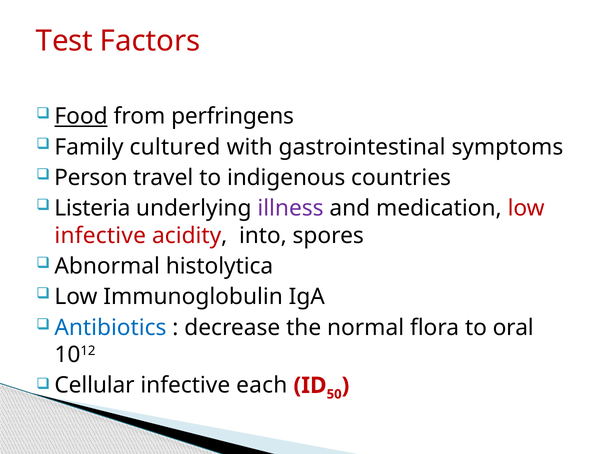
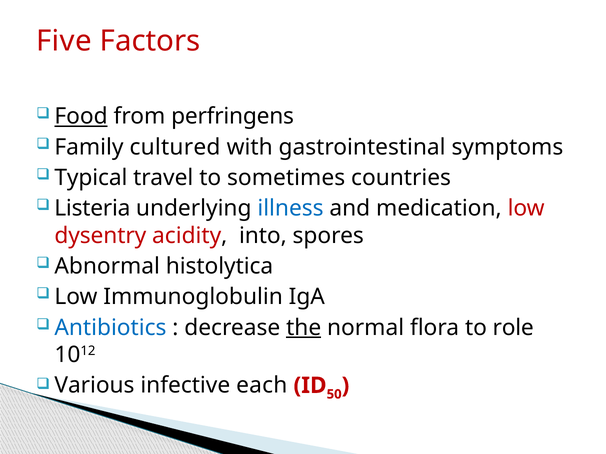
Test: Test -> Five (64, 41)
Person: Person -> Typical (91, 178)
indigenous: indigenous -> sometimes (286, 178)
illness colour: purple -> blue (291, 209)
infective: infective -> dysentry (100, 236)
the underline: none -> present (304, 328)
oral: oral -> role (513, 328)
Cellular: Cellular -> Various (94, 386)
